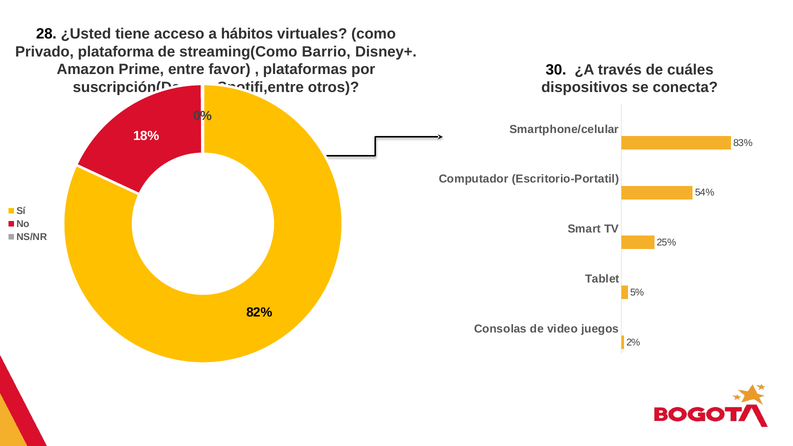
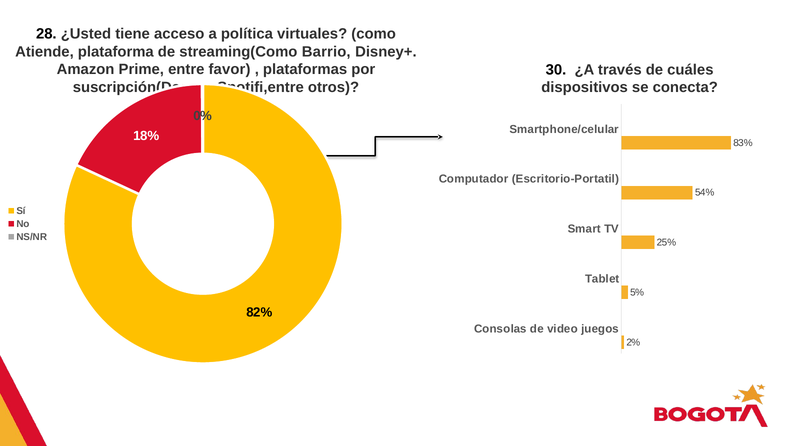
hábitos: hábitos -> política (247, 34)
Privado: Privado -> Atiende (44, 52)
